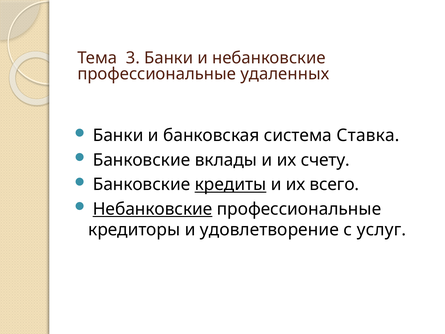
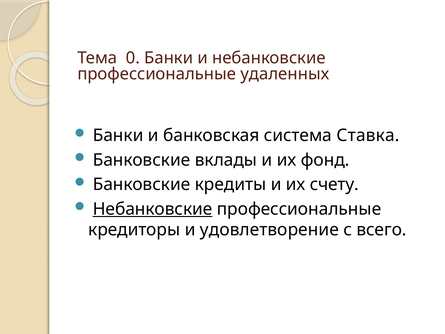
3: 3 -> 0 (133, 58)
счету: счету -> фонд (325, 160)
кредиты underline: present -> none (230, 184)
всего: всего -> счету (334, 184)
услуг: услуг -> всего (382, 230)
